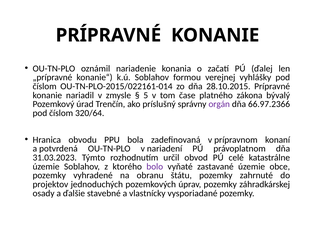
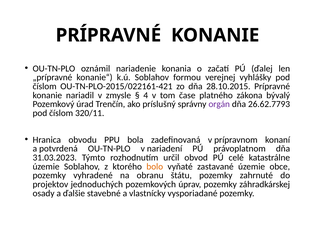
OU-TN-PLO-2015/022161-014: OU-TN-PLO-2015/022161-014 -> OU-TN-PLO-2015/022161-421 (116, 86)
5: 5 -> 4 (146, 95)
66.97.2366: 66.97.2366 -> 26.62.7793 (269, 104)
320/64: 320/64 -> 320/11 (90, 113)
bolo colour: purple -> orange (155, 167)
